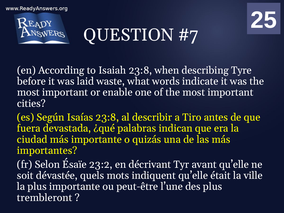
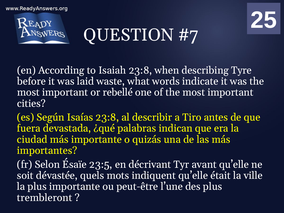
enable: enable -> rebellé (118, 92)
23:2: 23:2 -> 23:5 (101, 164)
